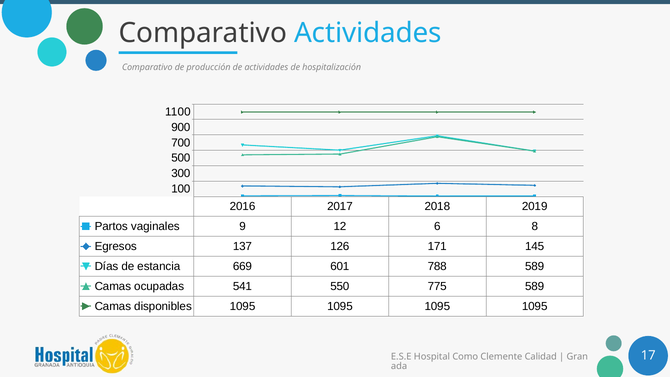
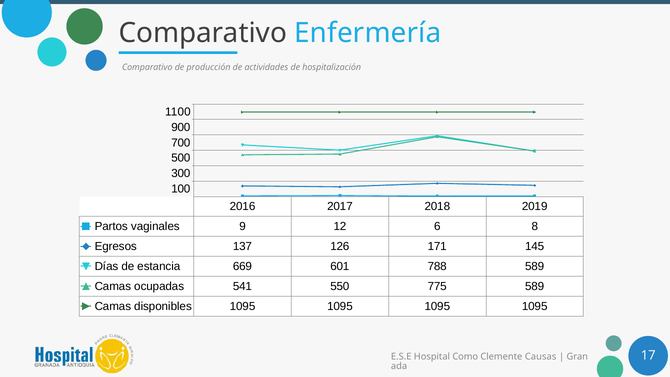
Comparativo Actividades: Actividades -> Enfermería (368, 33)
Calidad: Calidad -> Causas (541, 357)
